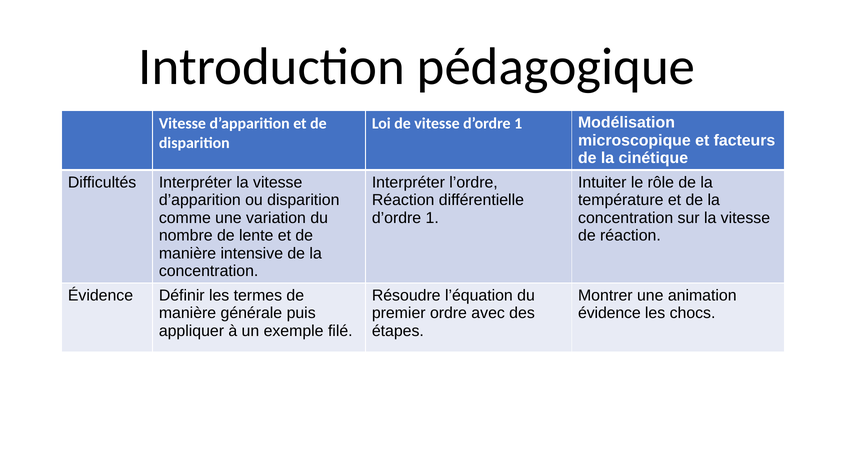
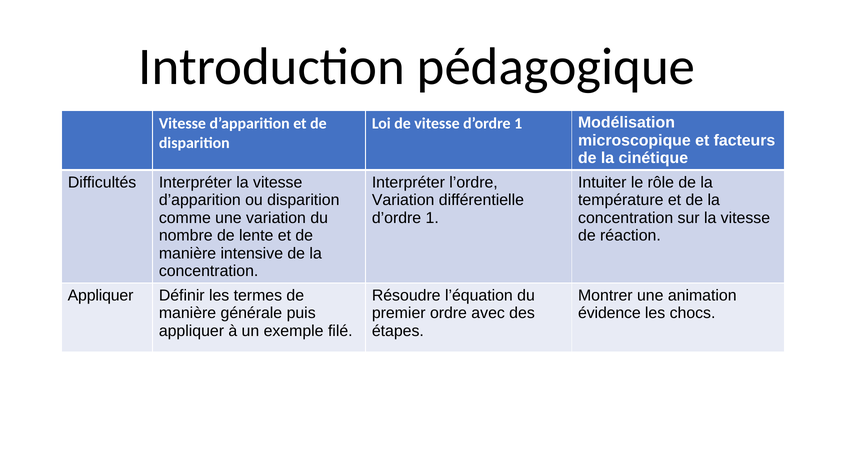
Réaction: Réaction -> Variation (403, 200)
Évidence: Évidence -> Appliquer (101, 295)
